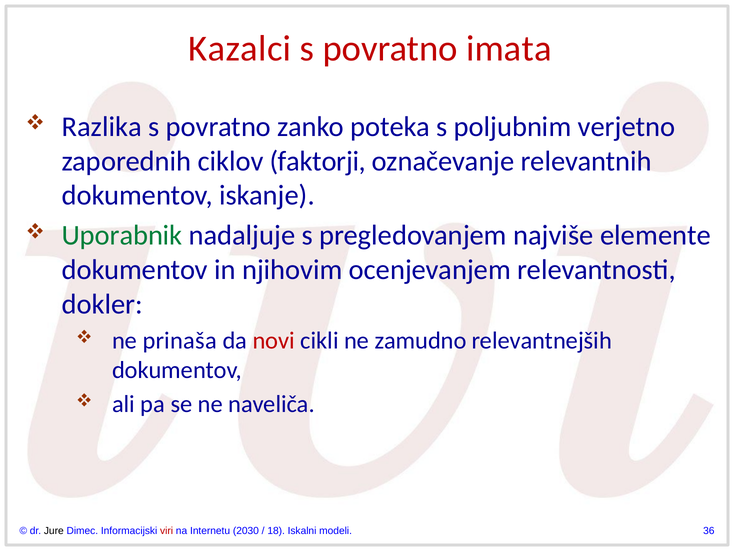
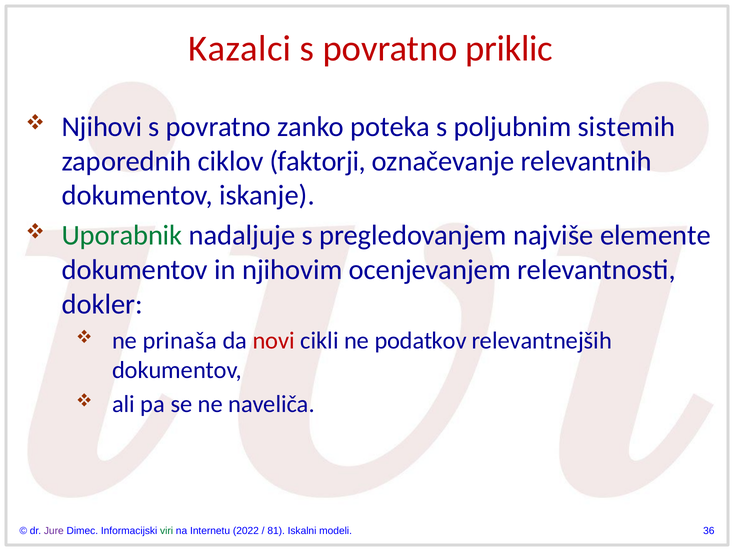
imata: imata -> priklic (509, 48)
Razlika: Razlika -> Njihovi (102, 127)
verjetno: verjetno -> sistemih (627, 127)
zamudno: zamudno -> podatkov (421, 340)
Jure colour: black -> purple (54, 530)
viri colour: red -> green (167, 530)
2030: 2030 -> 2022 (246, 530)
18: 18 -> 81 (276, 530)
